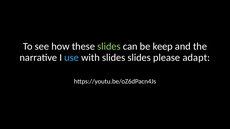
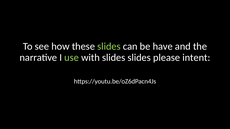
keep: keep -> have (163, 47)
use colour: light blue -> light green (72, 58)
adapt: adapt -> intent (196, 58)
